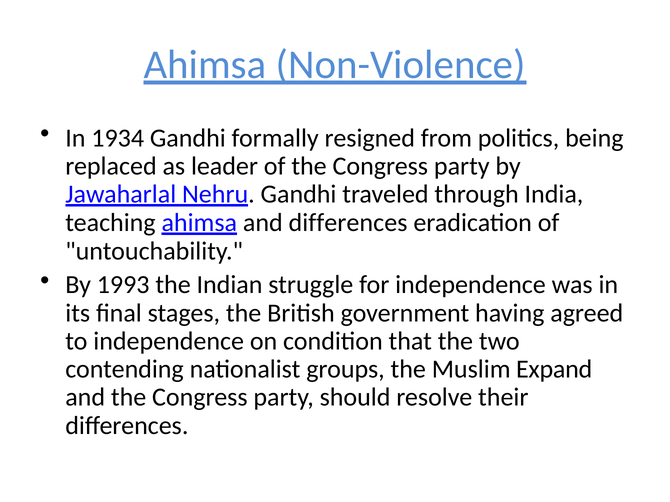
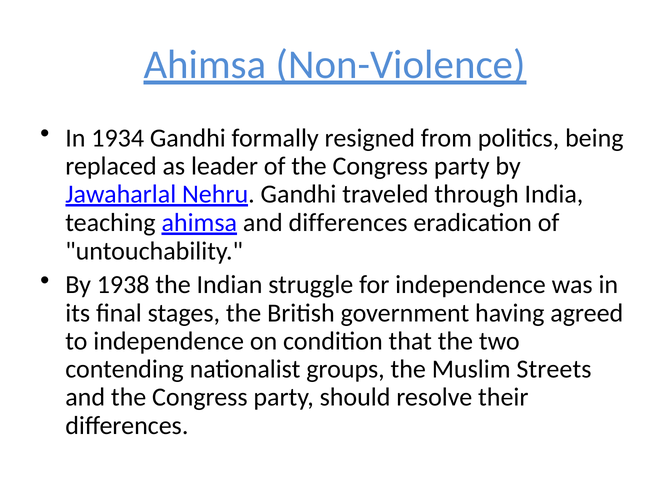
1993: 1993 -> 1938 (123, 285)
Expand: Expand -> Streets (554, 370)
